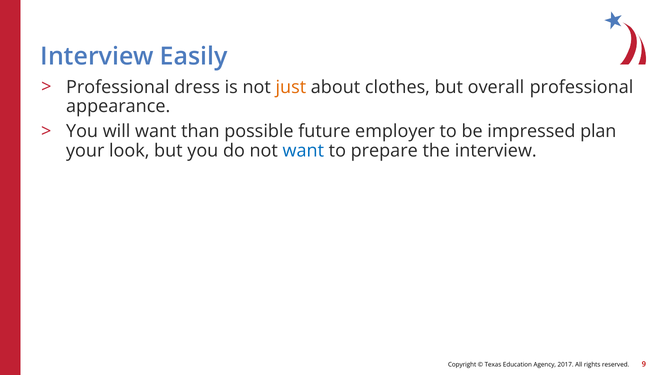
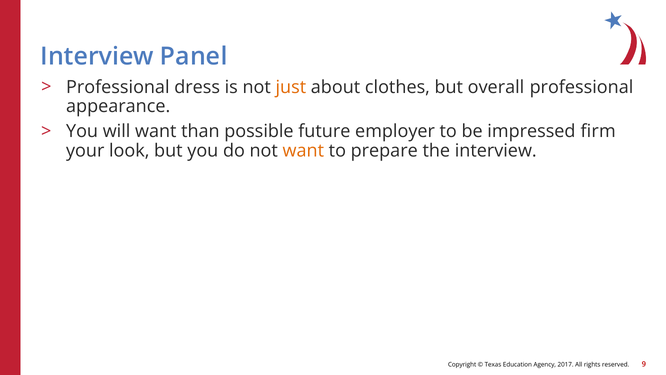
Easily: Easily -> Panel (194, 56)
plan: plan -> firm (598, 131)
want colour: blue -> orange (303, 151)
